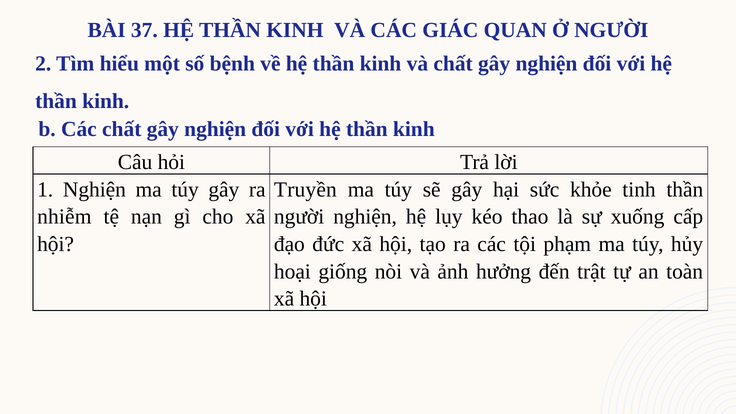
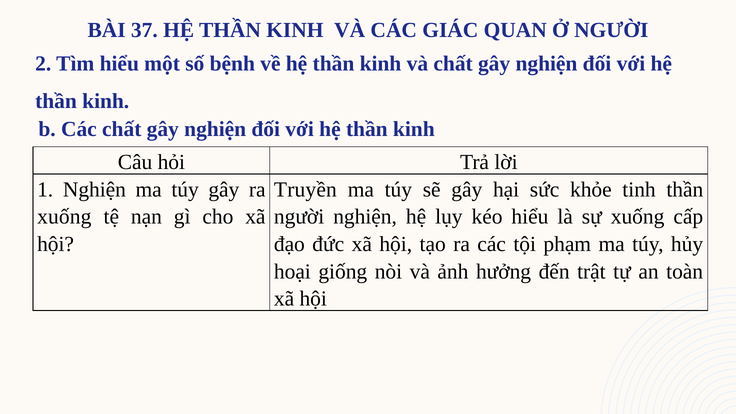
nhiễm: nhiễm -> xuống (64, 217)
kéo thao: thao -> hiểu (530, 217)
